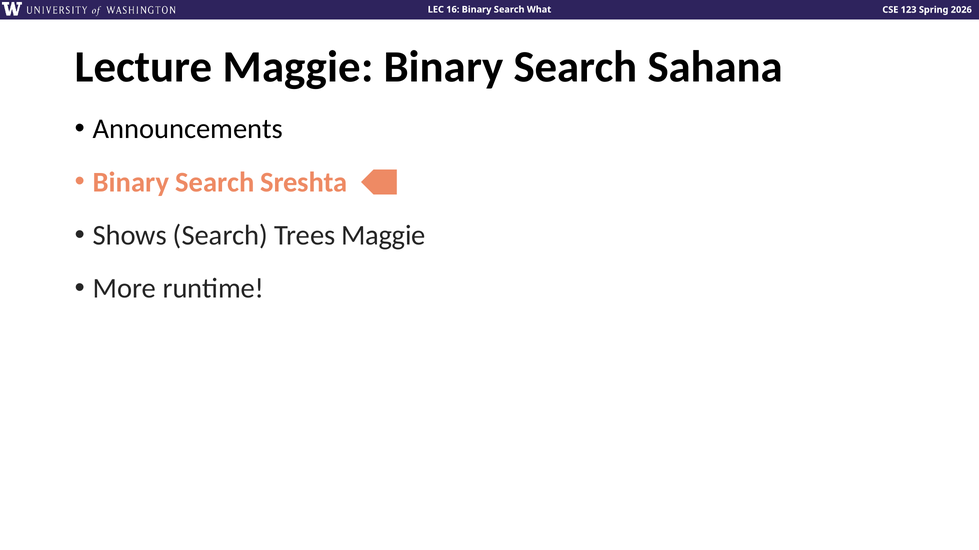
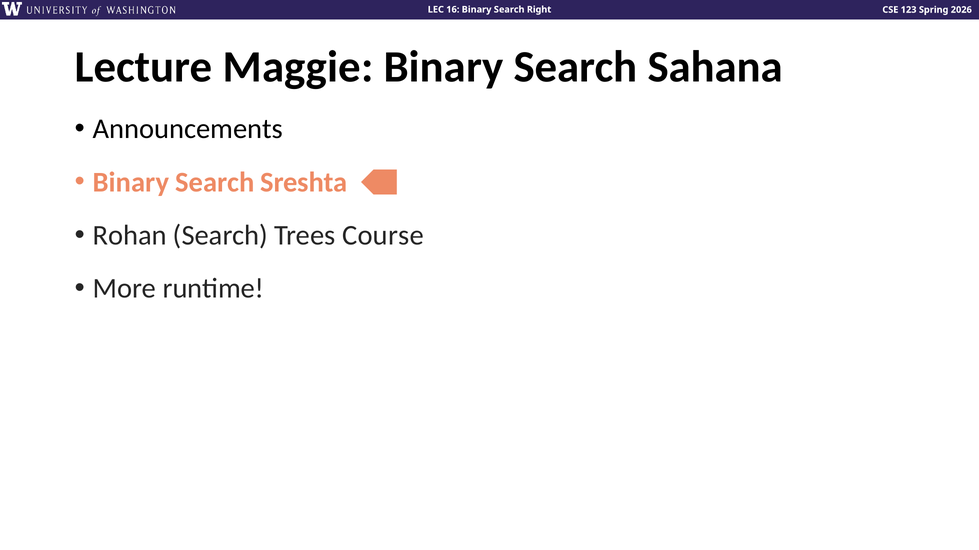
What: What -> Right (539, 10)
Shows: Shows -> Rohan (130, 236)
Trees Maggie: Maggie -> Course (383, 236)
